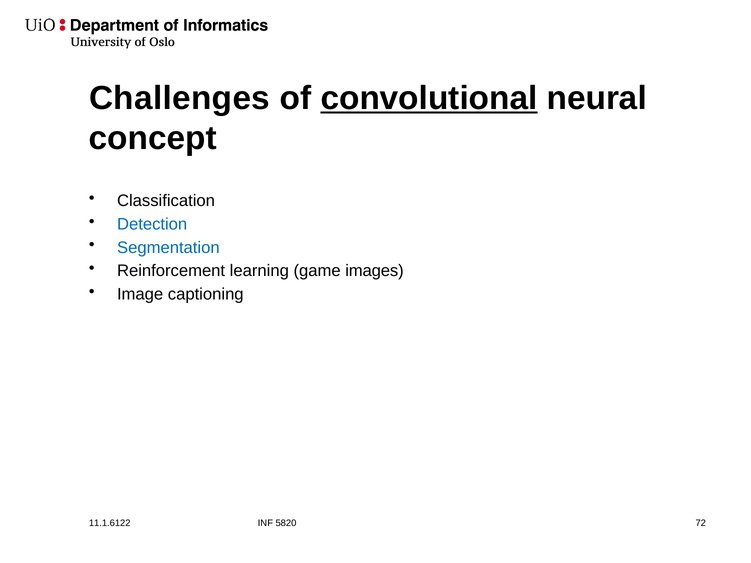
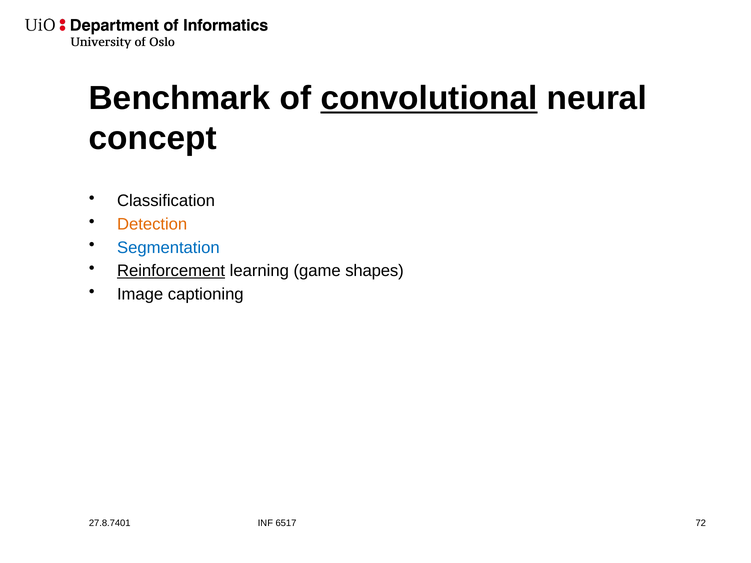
Challenges: Challenges -> Benchmark (180, 98)
Detection colour: blue -> orange (152, 224)
Reinforcement underline: none -> present (171, 271)
images: images -> shapes (374, 271)
11.1.6122: 11.1.6122 -> 27.8.7401 (110, 523)
5820: 5820 -> 6517 (286, 523)
